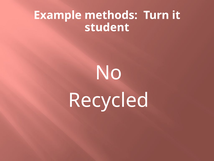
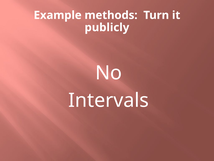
student: student -> publicly (107, 27)
Recycled: Recycled -> Intervals (109, 100)
